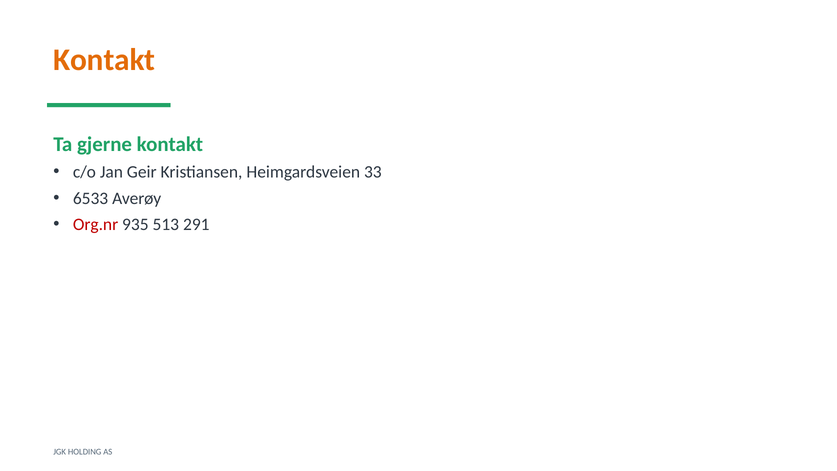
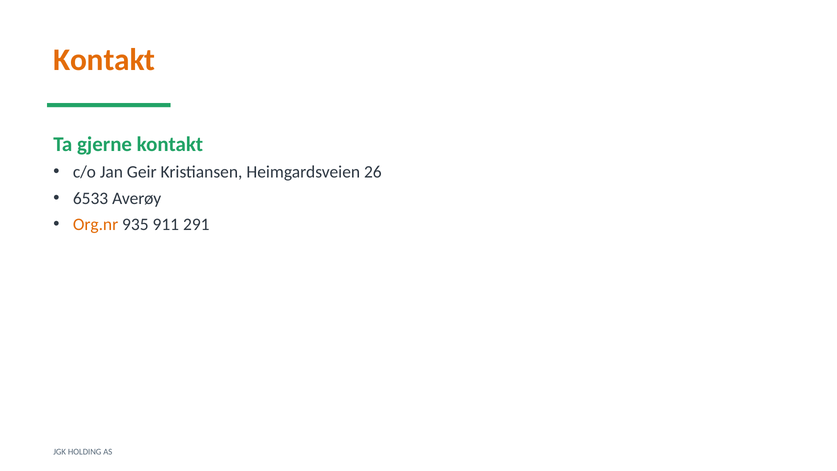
33: 33 -> 26 (373, 172)
Org.nr colour: red -> orange (96, 224)
513: 513 -> 911 (166, 224)
